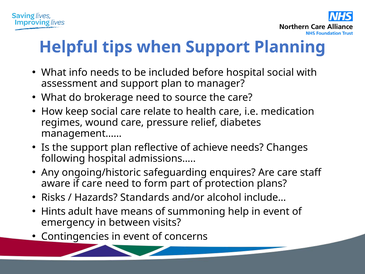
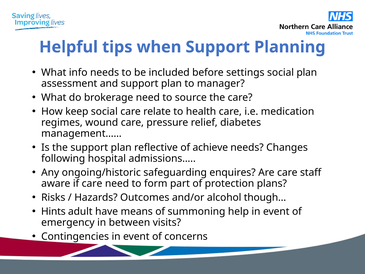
before hospital: hospital -> settings (245, 72)
social with: with -> plan (307, 72)
Standards: Standards -> Outcomes (145, 197)
include…: include… -> though… (265, 197)
